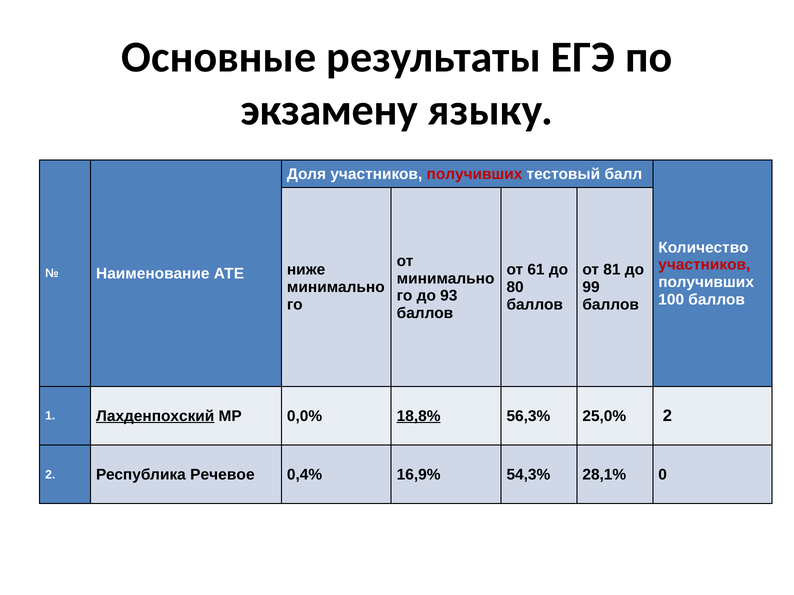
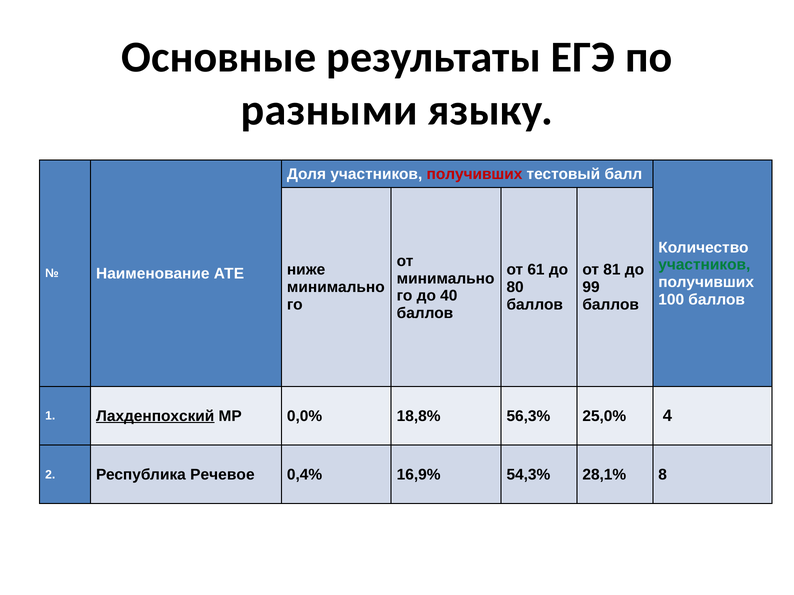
экзамену: экзамену -> разными (329, 110)
участников colour: red -> green (704, 265)
93: 93 -> 40 (449, 296)
18,8% underline: present -> none (419, 416)
25,0% 2: 2 -> 4 (667, 416)
0: 0 -> 8 (663, 475)
